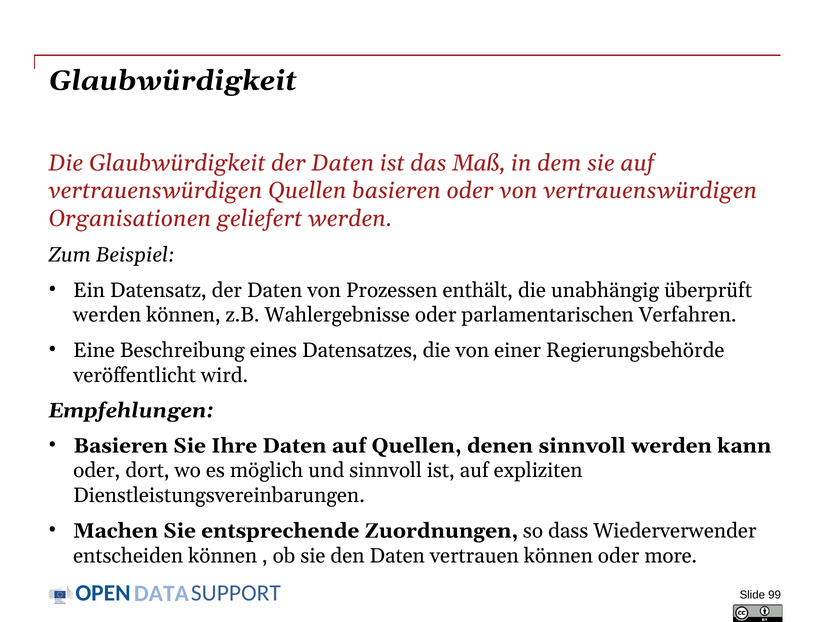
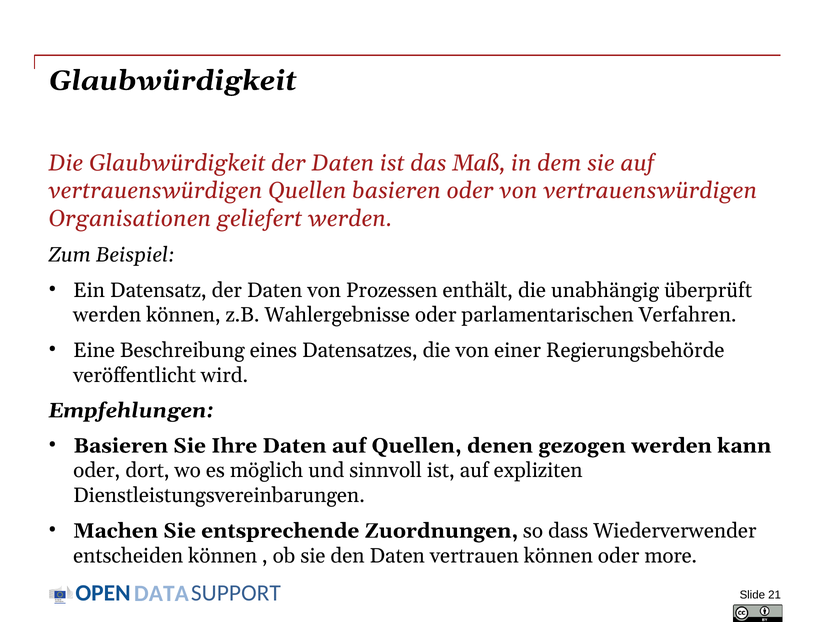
denen sinnvoll: sinnvoll -> gezogen (582, 446)
99: 99 -> 21 (775, 595)
